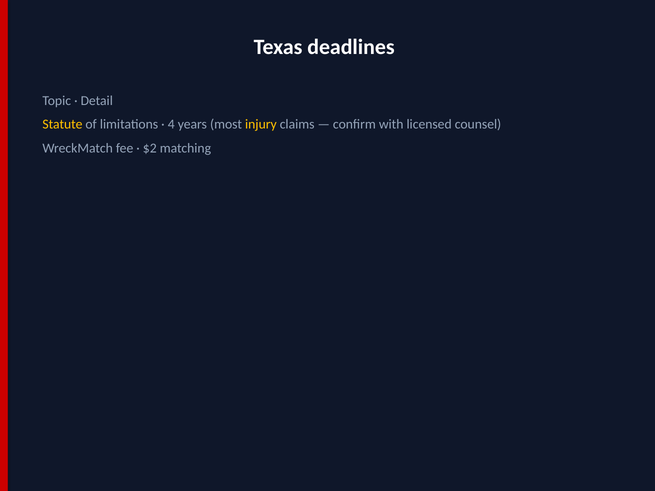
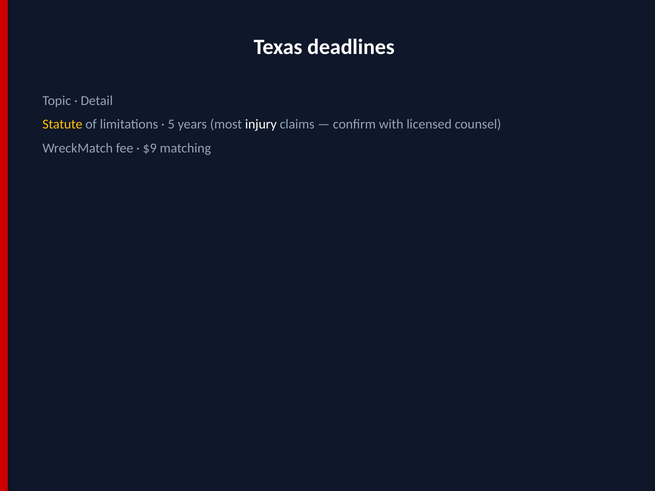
4: 4 -> 5 (171, 124)
injury colour: yellow -> white (261, 124)
$2: $2 -> $9 (150, 148)
